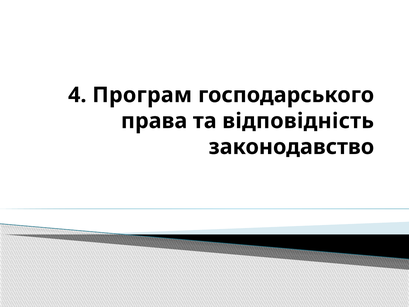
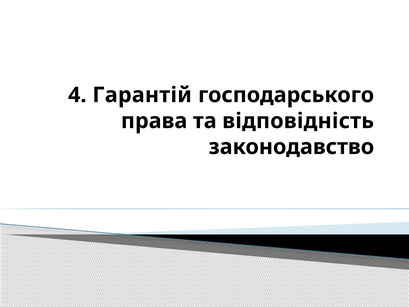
Програм: Програм -> Гарантій (142, 95)
